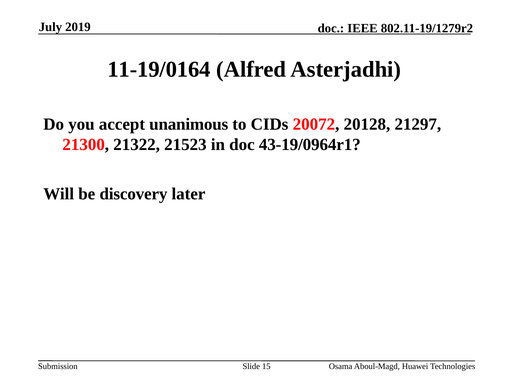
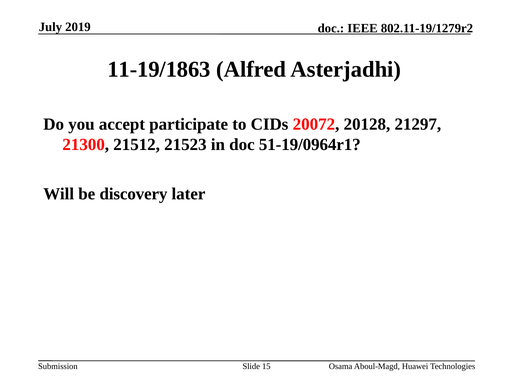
11-19/0164: 11-19/0164 -> 11-19/1863 (159, 69)
unanimous: unanimous -> participate (189, 124)
21322: 21322 -> 21512 (137, 145)
43-19/0964r1: 43-19/0964r1 -> 51-19/0964r1 (310, 145)
